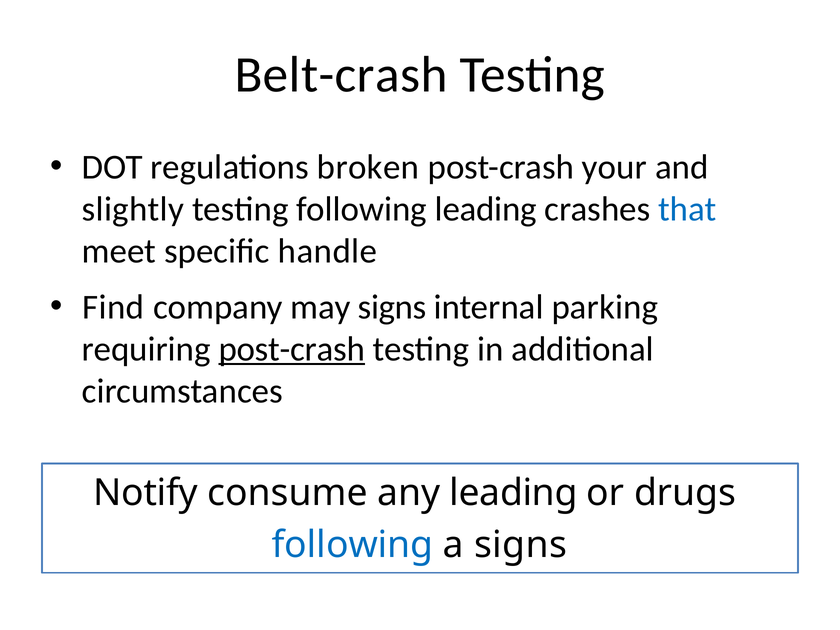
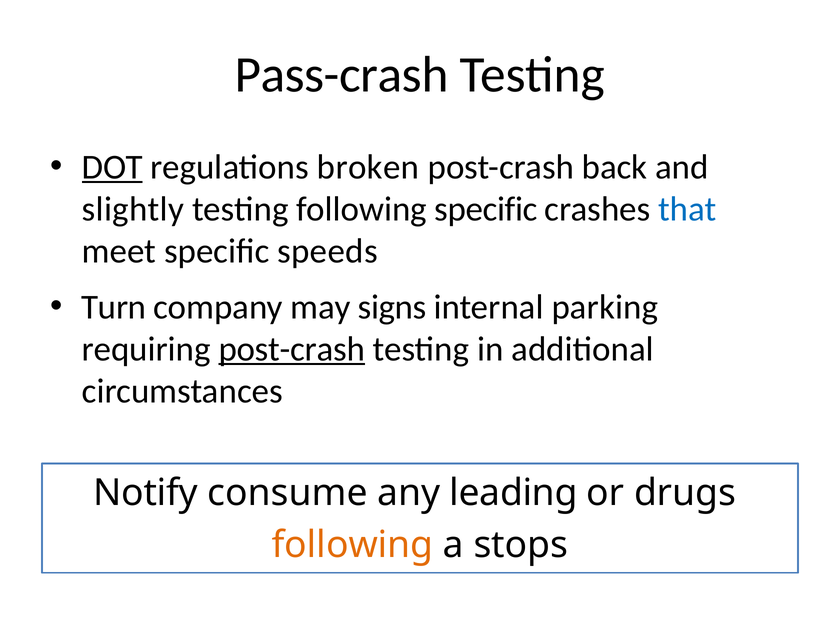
Belt-crash: Belt-crash -> Pass-crash (342, 75)
DOT underline: none -> present (112, 167)
your: your -> back (615, 167)
following leading: leading -> specific (486, 209)
handle: handle -> speeds (328, 251)
Find: Find -> Turn (114, 307)
following colour: blue -> orange (352, 545)
a signs: signs -> stops (521, 545)
